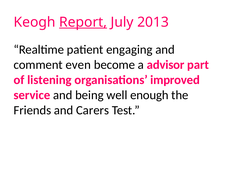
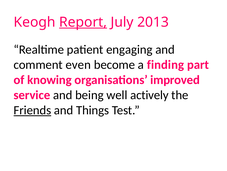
advisor: advisor -> finding (165, 64)
listening: listening -> knowing (49, 80)
enough: enough -> actively (149, 95)
Friends underline: none -> present (32, 110)
Carers: Carers -> Things (93, 110)
